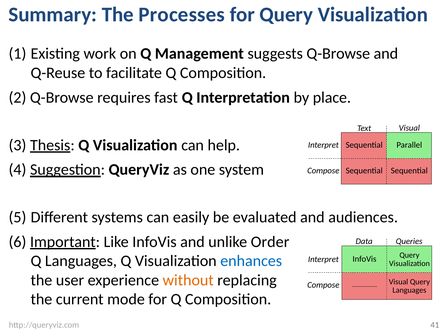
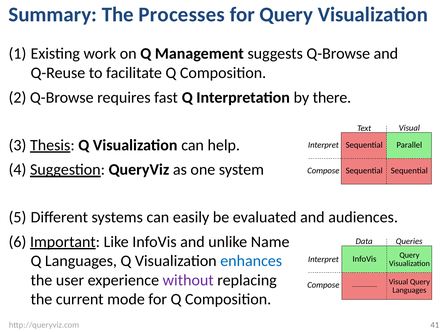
place: place -> there (332, 98)
Order: Order -> Name (270, 242)
without colour: orange -> purple (188, 280)
